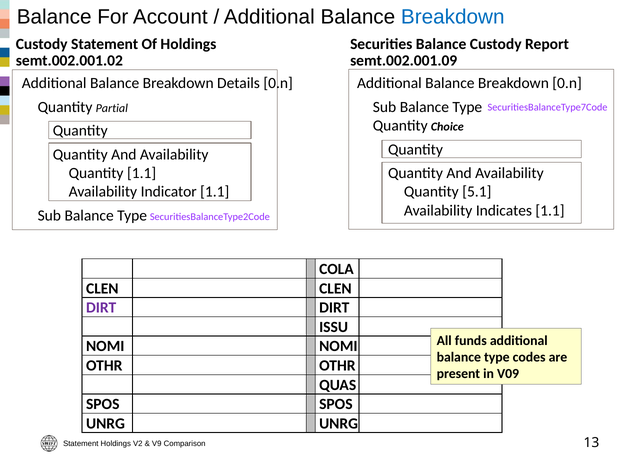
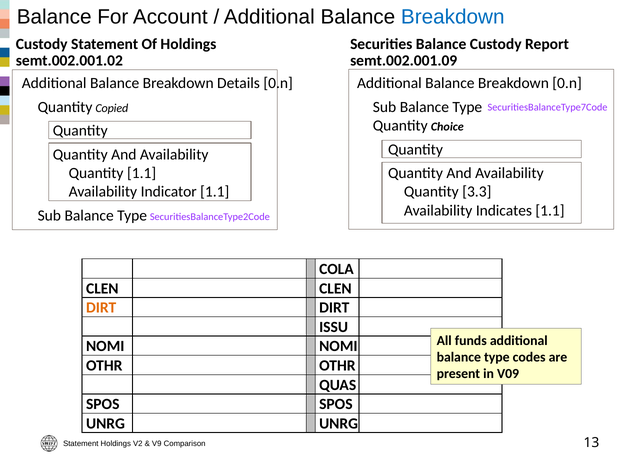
Partial: Partial -> Copied (112, 108)
5.1: 5.1 -> 3.3 (477, 192)
DIRT colour: purple -> orange (101, 308)
